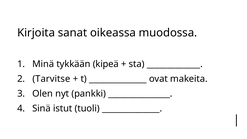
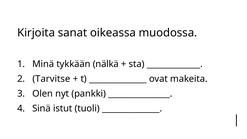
kipeä: kipeä -> nälkä (106, 64)
